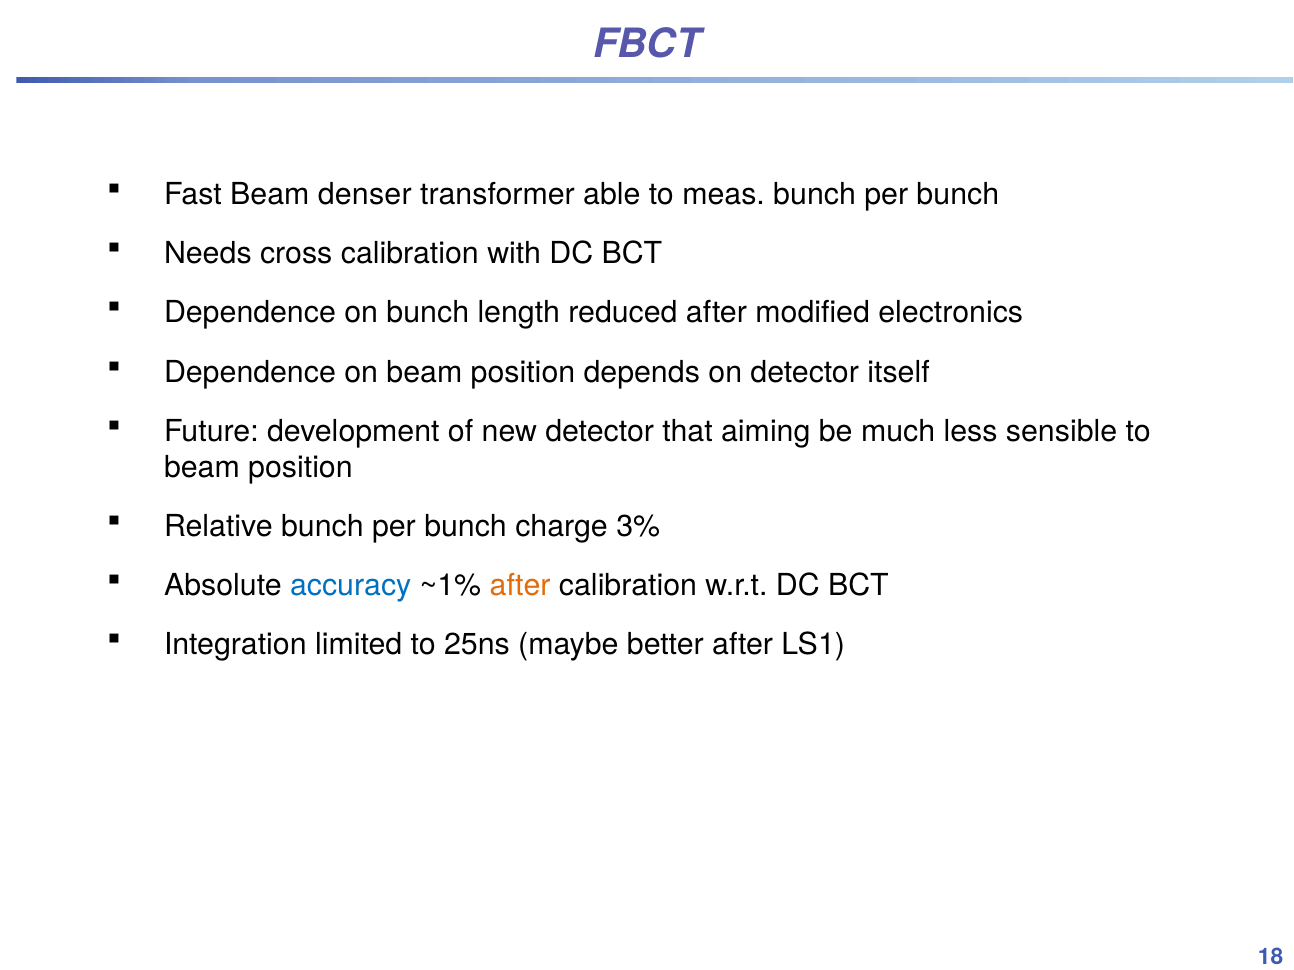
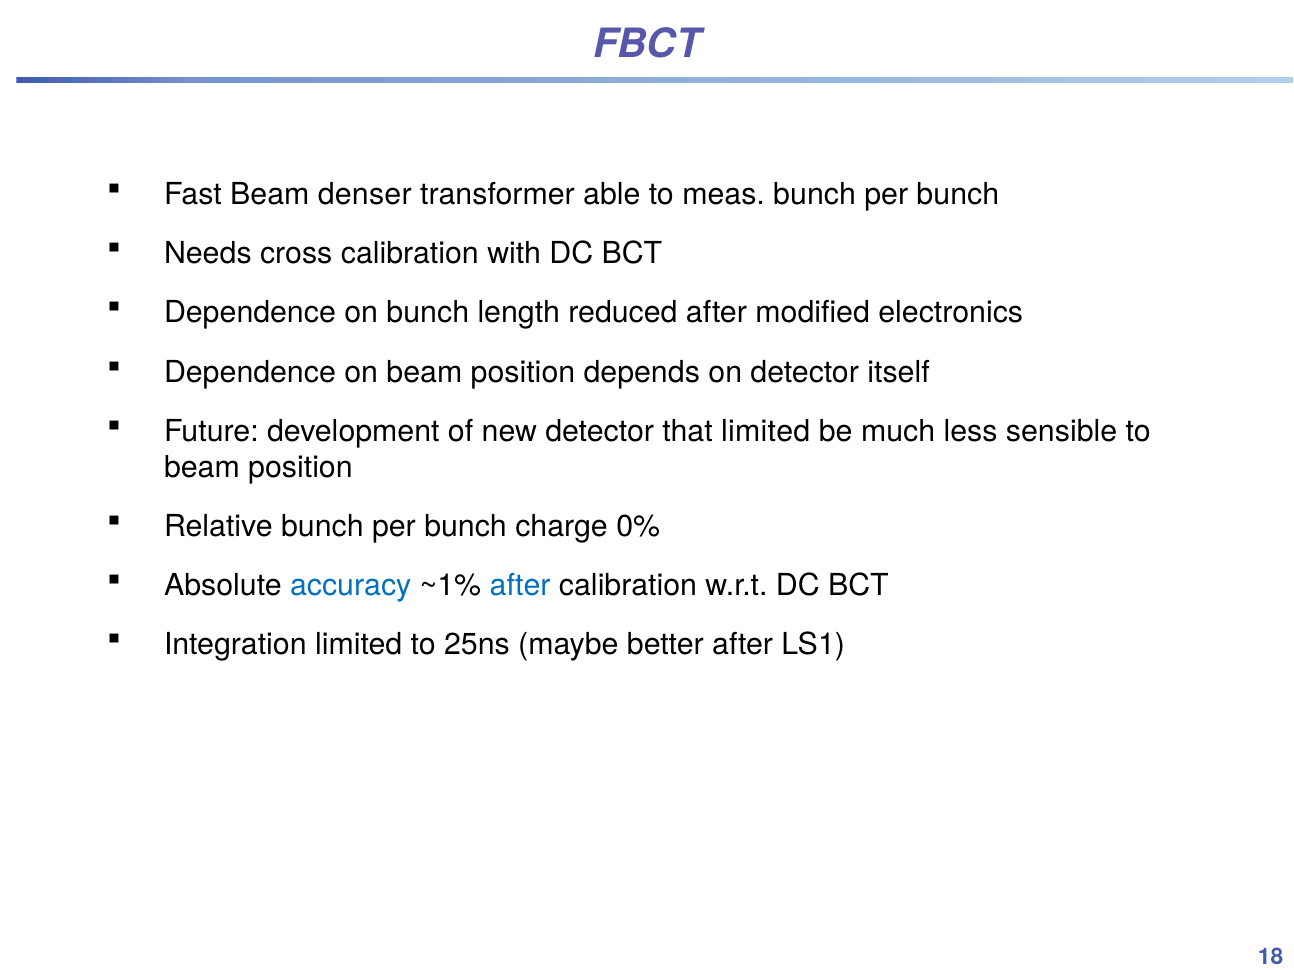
that aiming: aiming -> limited (766, 431)
3%: 3% -> 0% (638, 527)
after colour: orange -> blue (520, 586)
